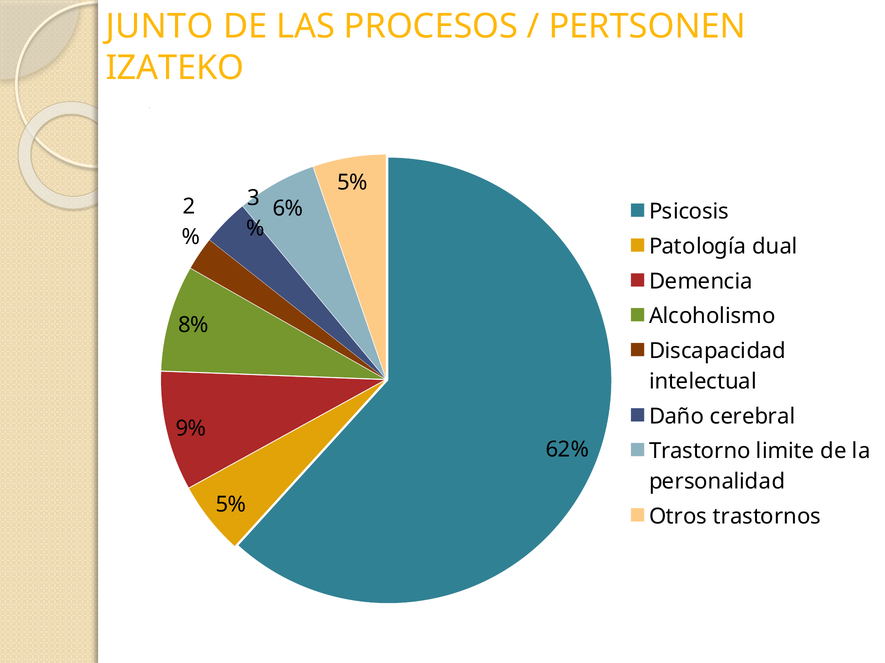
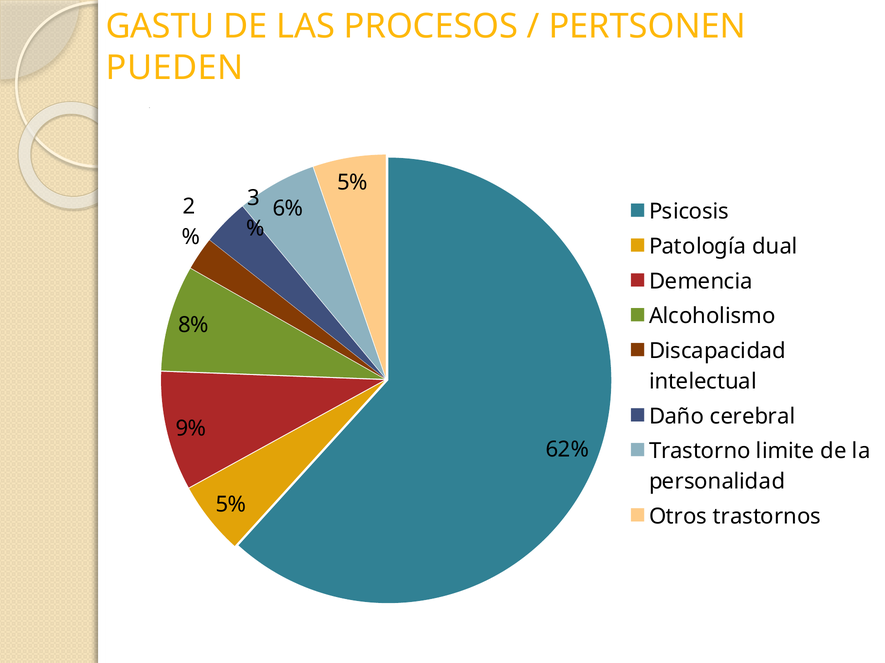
JUNTO: JUNTO -> GASTU (160, 27)
IZATEKO: IZATEKO -> PUEDEN (175, 68)
